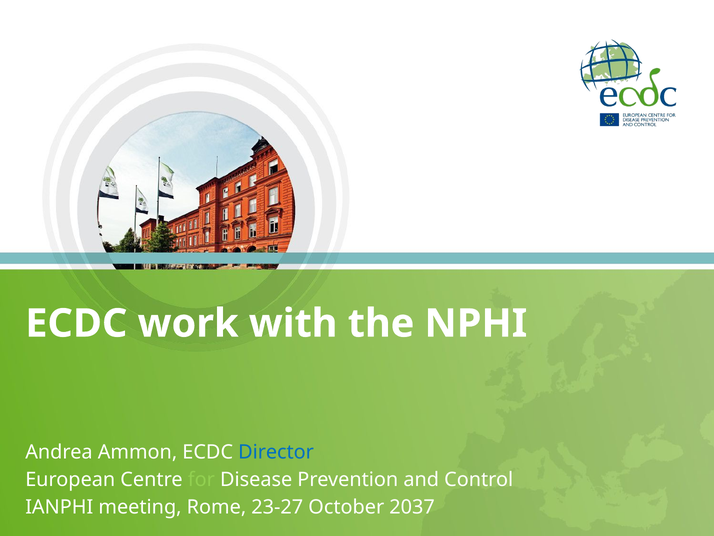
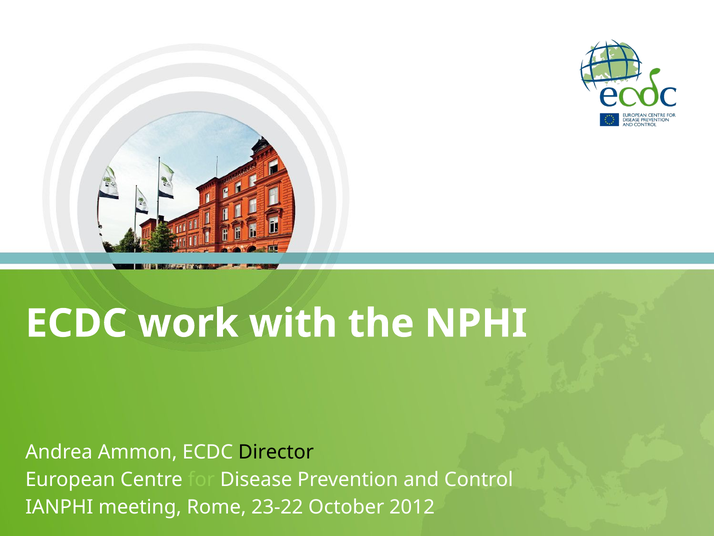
Director colour: blue -> black (276, 452)
23-27: 23-27 -> 23-22 (277, 507)
2037: 2037 -> 2012 (412, 507)
